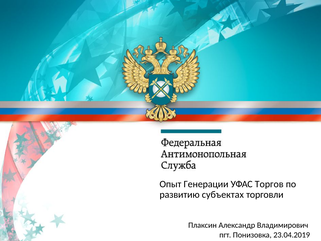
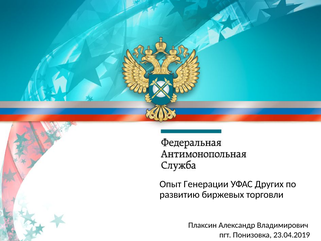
Торгов: Торгов -> Других (269, 184)
субъектах: субъектах -> биржевых (223, 195)
